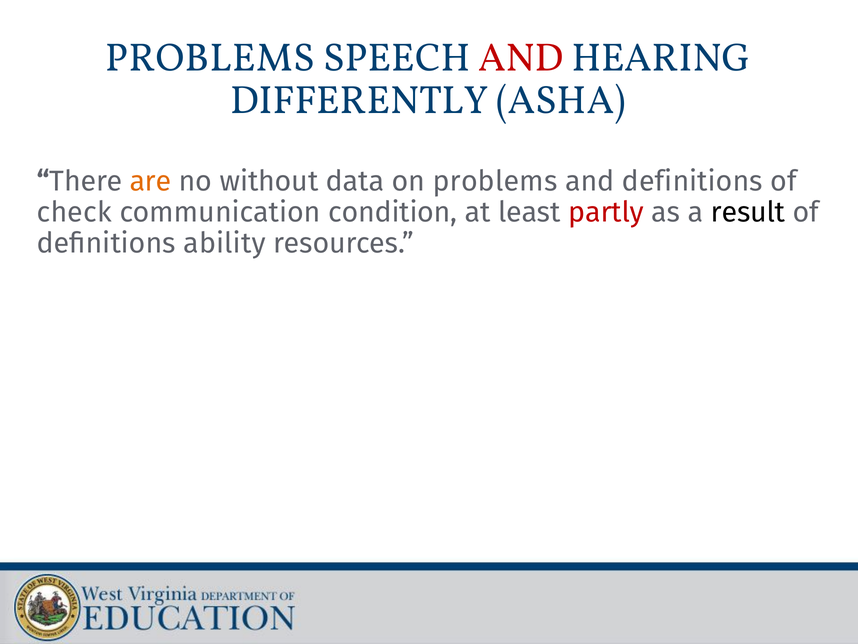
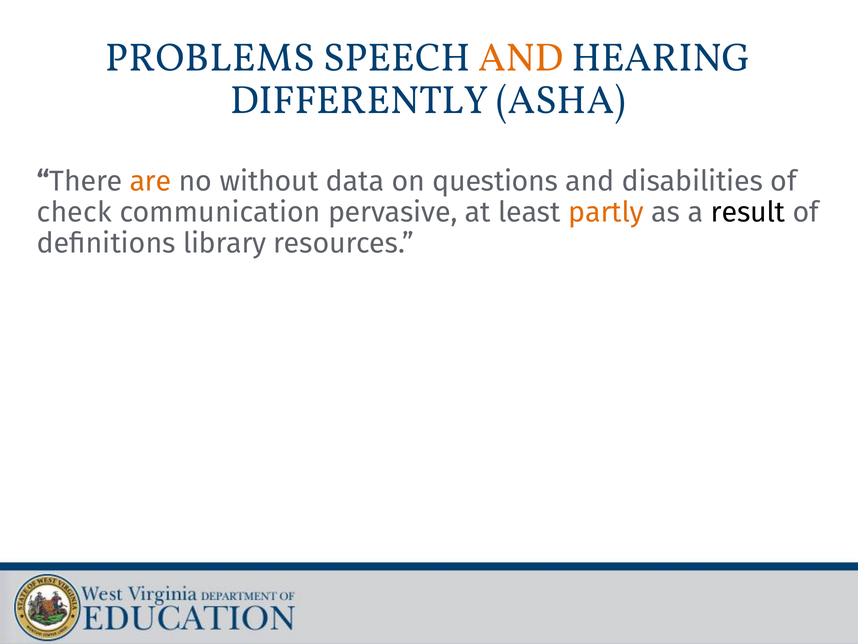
AND colour: red -> orange (521, 58)
on problems: problems -> questions (495, 181)
and definitions: definitions -> disabilities (693, 181)
condition: condition -> pervasive (393, 212)
partly colour: red -> orange (606, 212)
ability: ability -> library (225, 243)
